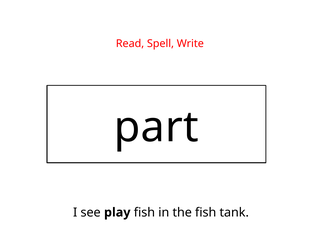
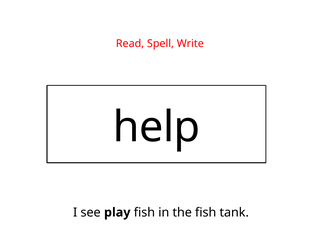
part: part -> help (157, 127)
